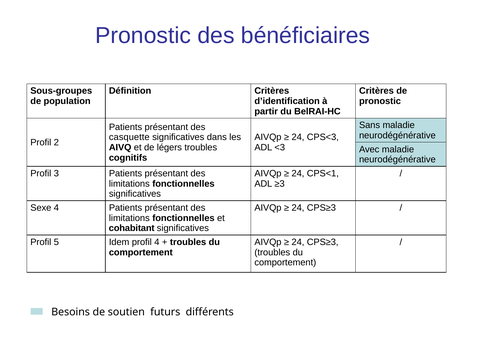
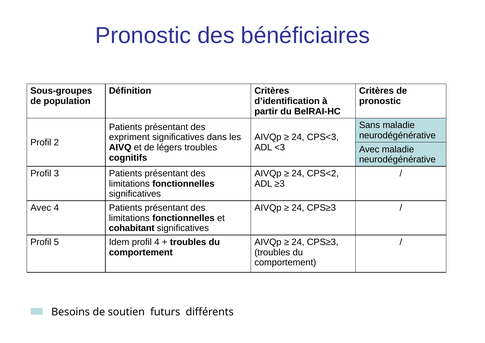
casquette: casquette -> expriment (129, 137)
CPS<1: CPS<1 -> CPS<2 (323, 173)
Sexe: Sexe -> Avec (41, 208)
